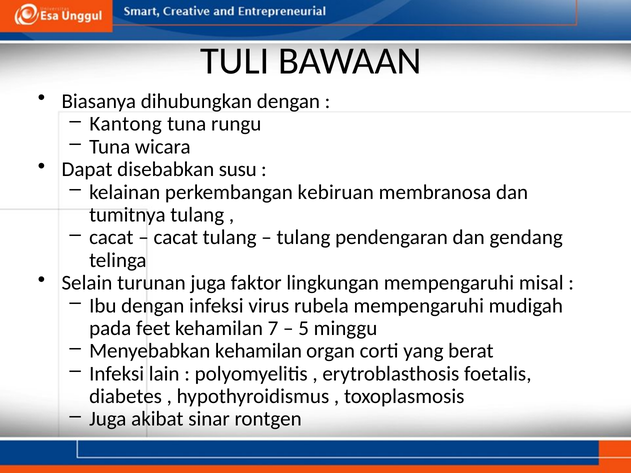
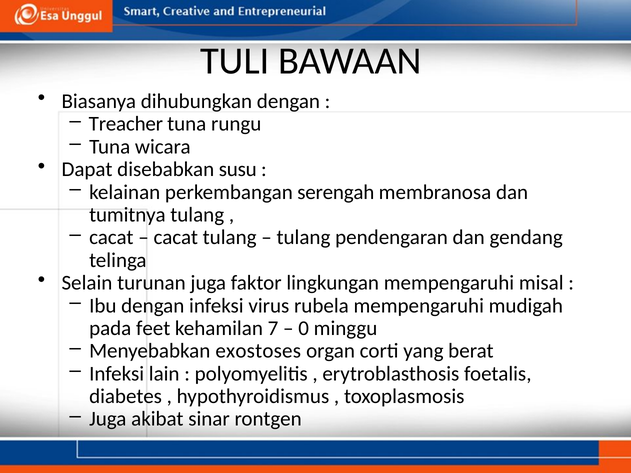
Kantong: Kantong -> Treacher (126, 124)
kebiruan: kebiruan -> serengah (336, 192)
5: 5 -> 0 (304, 328)
Menyebabkan kehamilan: kehamilan -> exostoses (258, 351)
